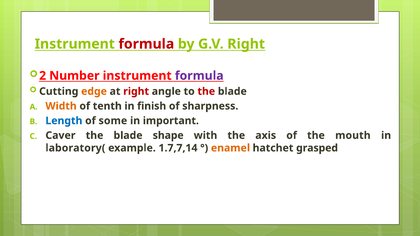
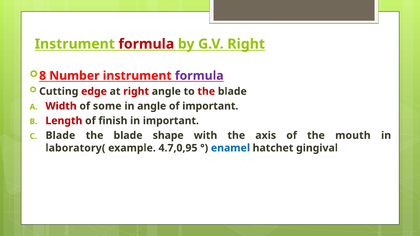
2: 2 -> 8 (43, 76)
edge colour: orange -> red (94, 91)
Width colour: orange -> red (61, 106)
tenth: tenth -> some (107, 106)
in finish: finish -> angle (152, 106)
of sharpness: sharpness -> important (210, 106)
Length colour: blue -> red (64, 121)
some: some -> finish (113, 121)
Caver: Caver -> Blade (60, 136)
1.7,7,14: 1.7,7,14 -> 4.7,0,95 (178, 148)
enamel colour: orange -> blue (230, 148)
grasped: grasped -> gingival (317, 148)
